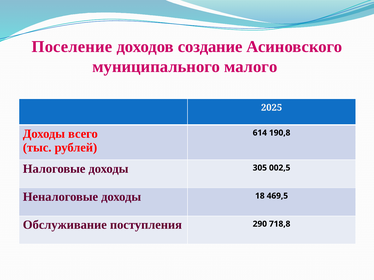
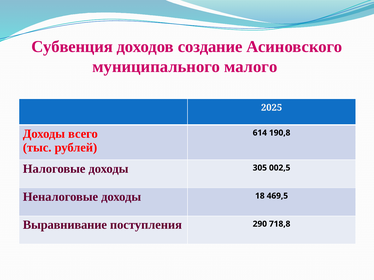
Поселение: Поселение -> Субвенция (72, 47)
Обслуживание: Обслуживание -> Выравнивание (65, 225)
